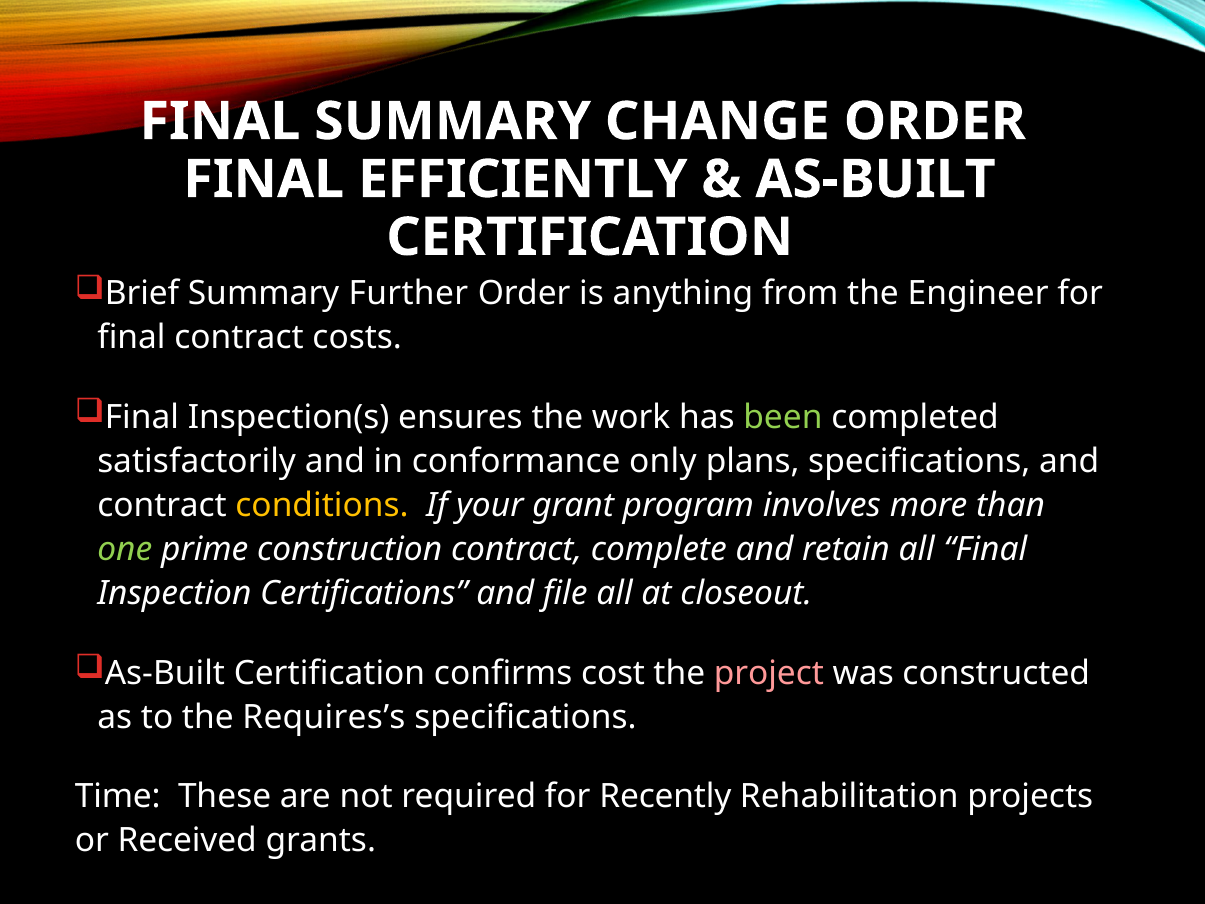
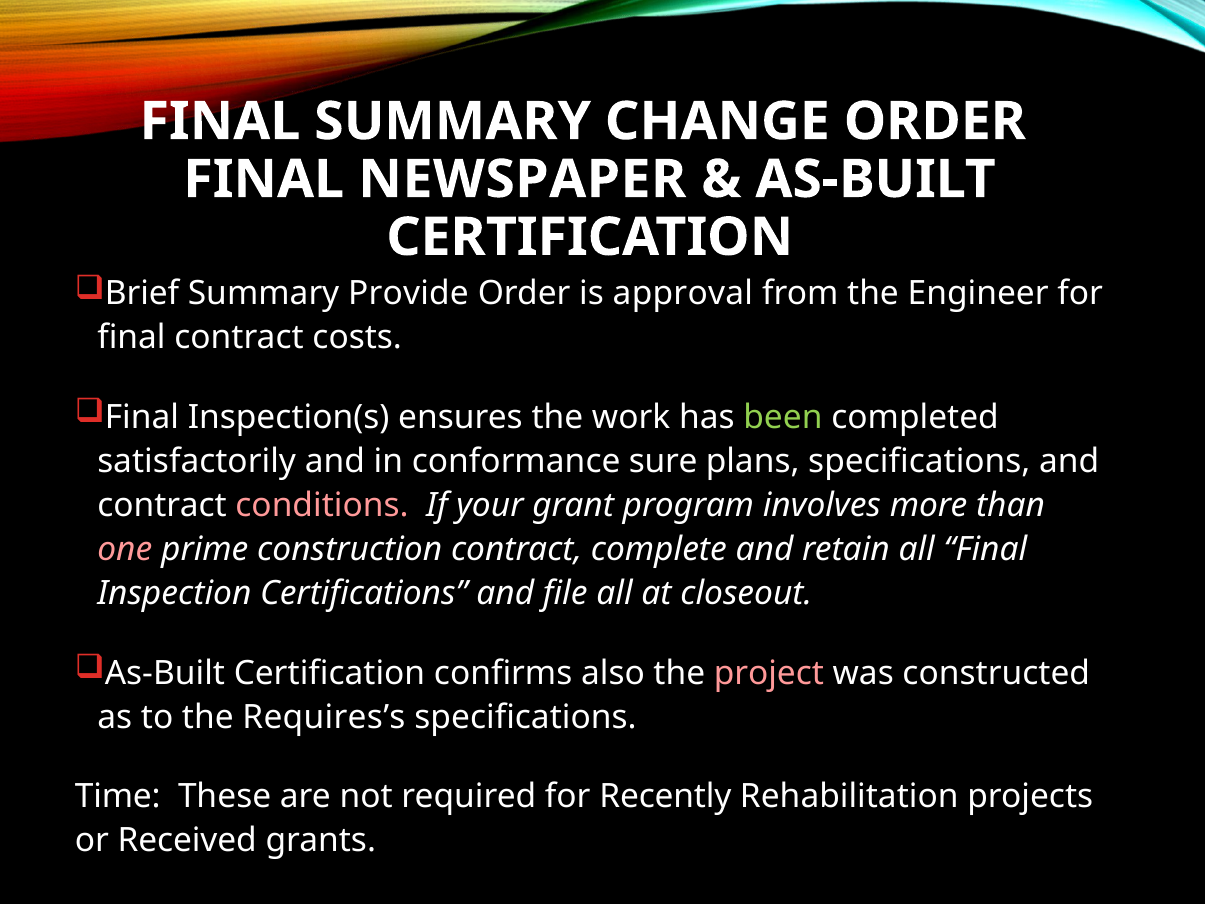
EFFICIENTLY: EFFICIENTLY -> NEWSPAPER (522, 179)
Further: Further -> Provide (408, 294)
anything: anything -> approval (683, 294)
only: only -> sure (663, 461)
conditions colour: yellow -> pink (322, 505)
one colour: light green -> pink (125, 550)
cost: cost -> also (613, 673)
